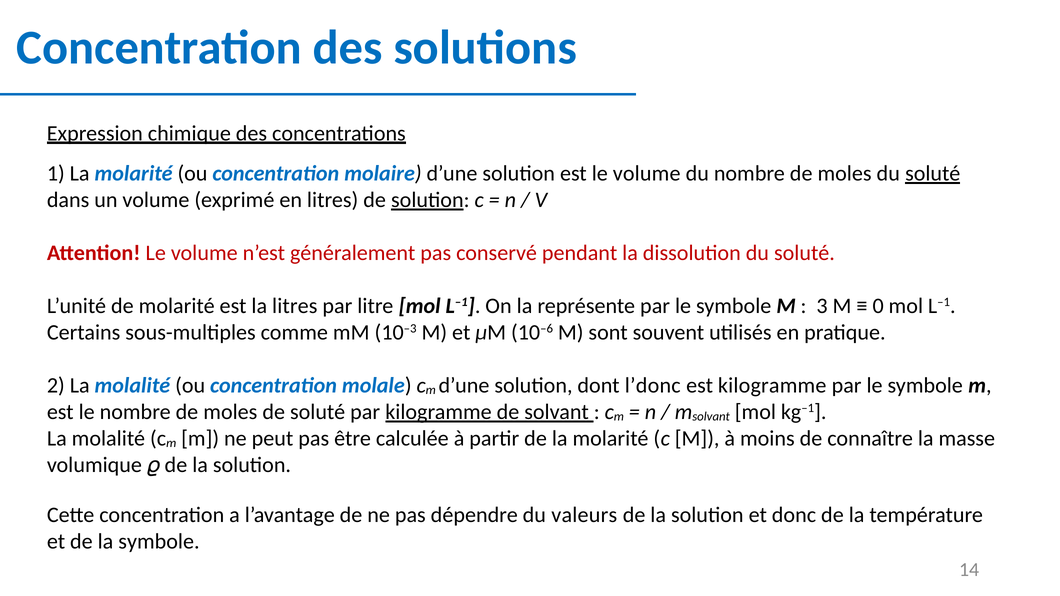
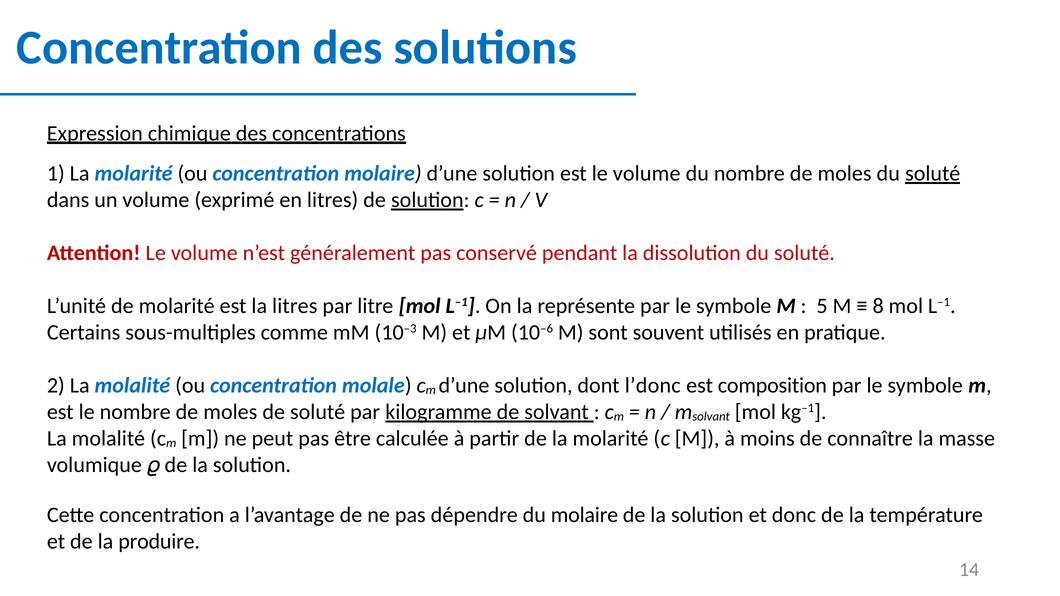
3: 3 -> 5 (822, 306)
0: 0 -> 8 (878, 306)
est kilogramme: kilogramme -> composition (772, 386)
du valeurs: valeurs -> molaire (584, 515)
la symbole: symbole -> produire (159, 542)
